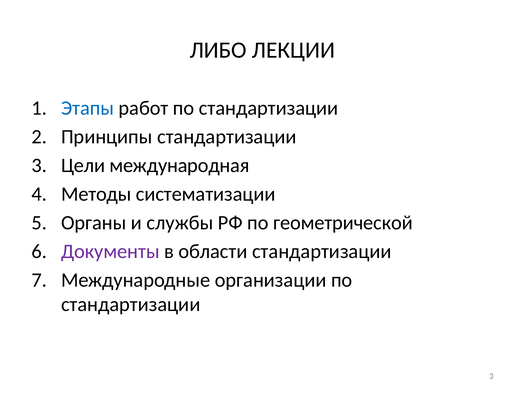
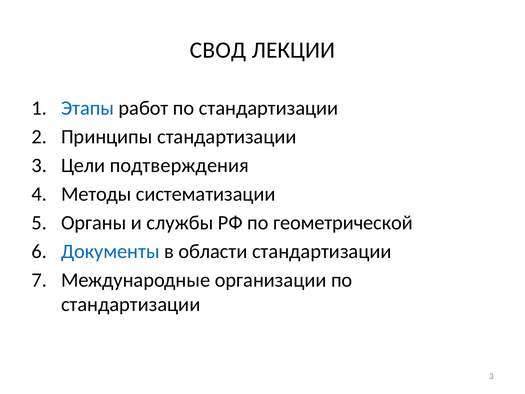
ЛИБО: ЛИБО -> СВОД (218, 50)
международная: международная -> подтверждения (179, 165)
Документы colour: purple -> blue (110, 251)
